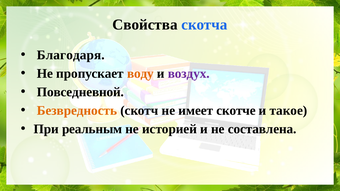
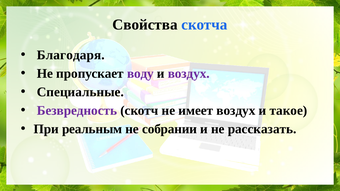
воду colour: orange -> purple (140, 74)
Повседневной: Повседневной -> Специальные (80, 92)
Безвредность colour: orange -> purple (77, 111)
имеет скотче: скотче -> воздух (236, 111)
историей: историей -> собрании (170, 129)
составлена: составлена -> рассказать (262, 129)
